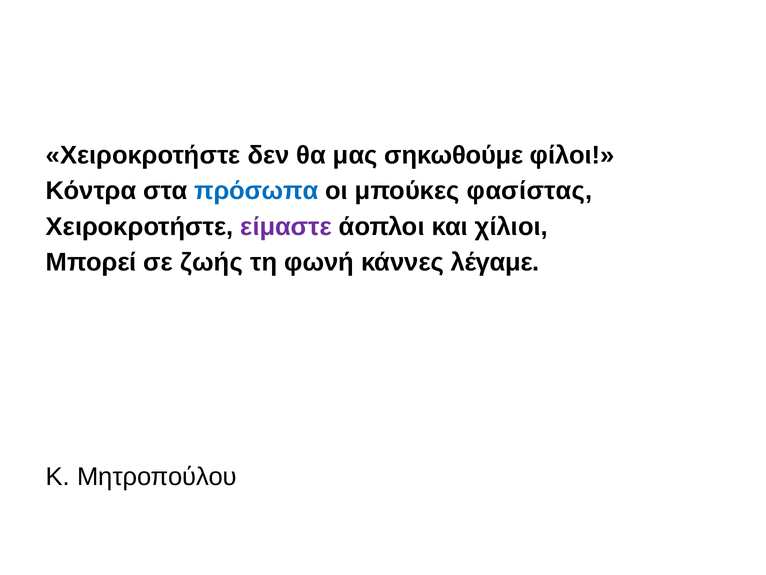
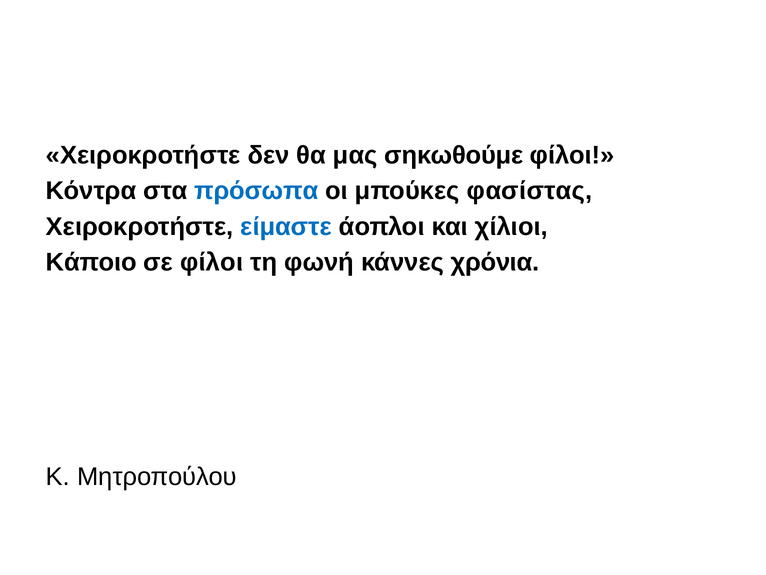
είμαστε colour: purple -> blue (286, 226)
Μπορεί: Μπορεί -> Κάποιο (91, 262)
σε ζωής: ζωής -> φίλοι (212, 262)
λέγαμε: λέγαμε -> χρόνια (495, 262)
